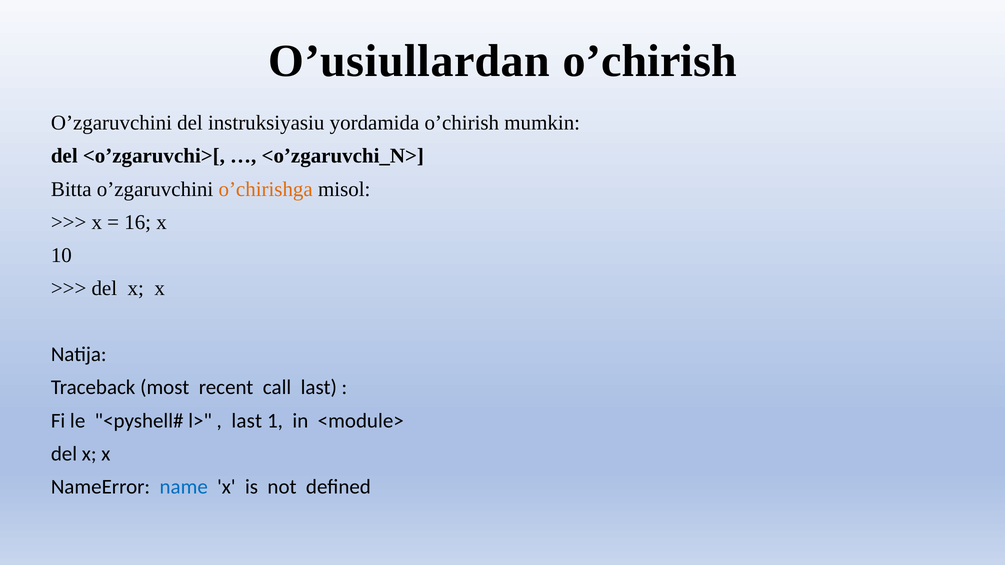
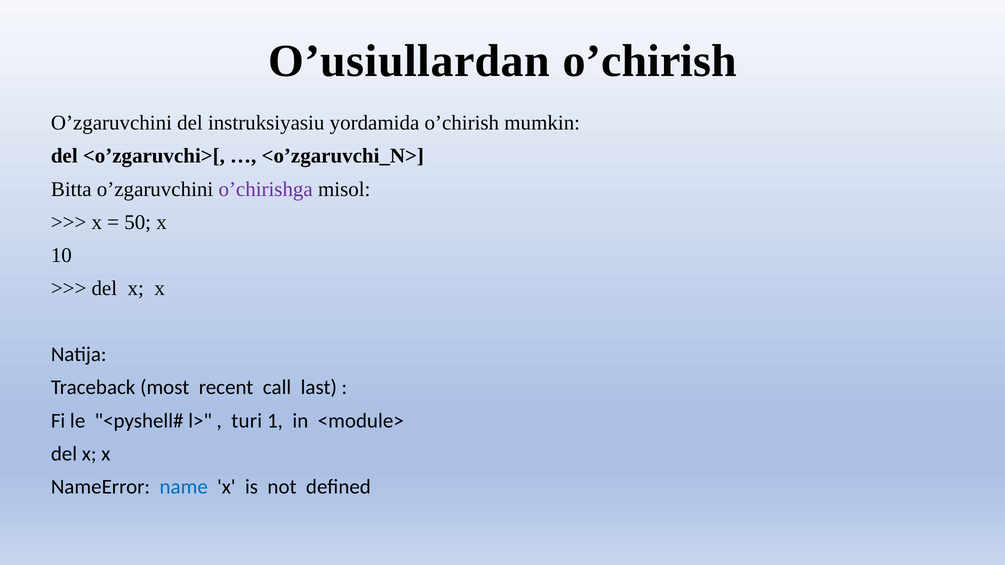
o’chirishga colour: orange -> purple (266, 189)
16: 16 -> 50 (138, 222)
last: last -> turi (247, 421)
